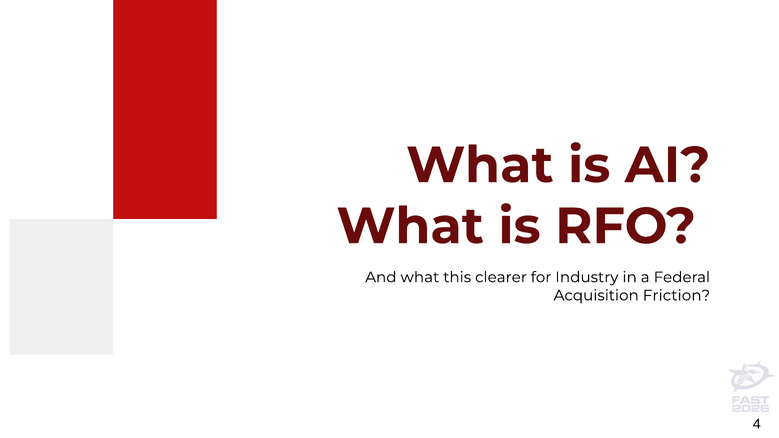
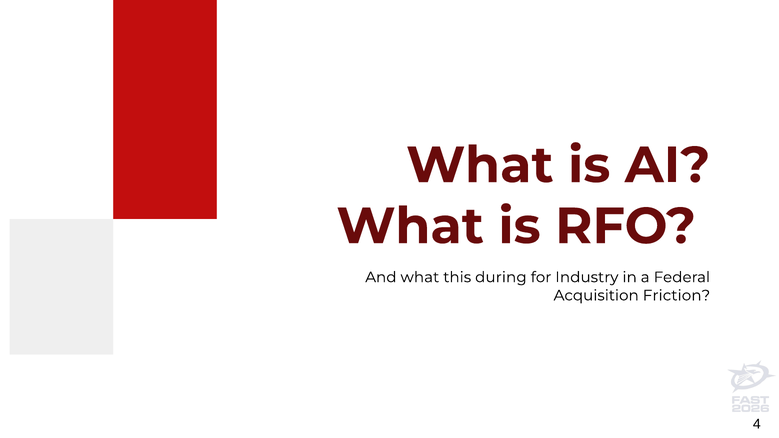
clearer: clearer -> during (501, 277)
